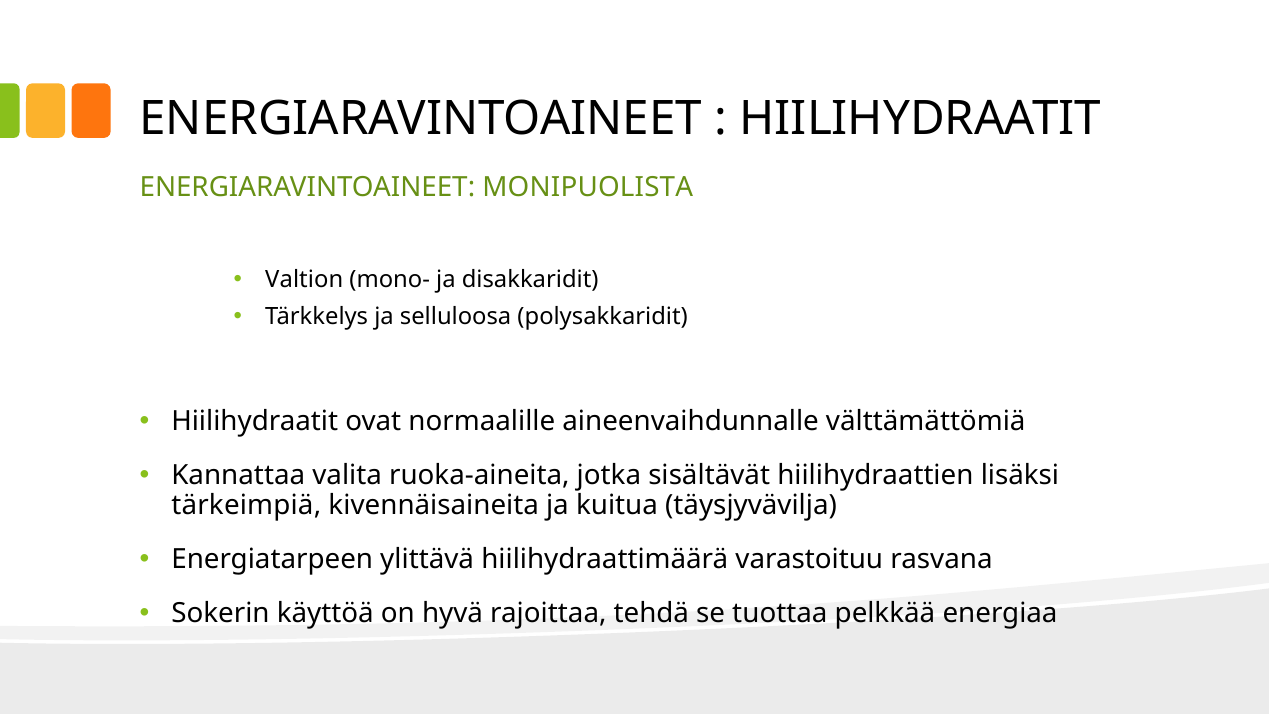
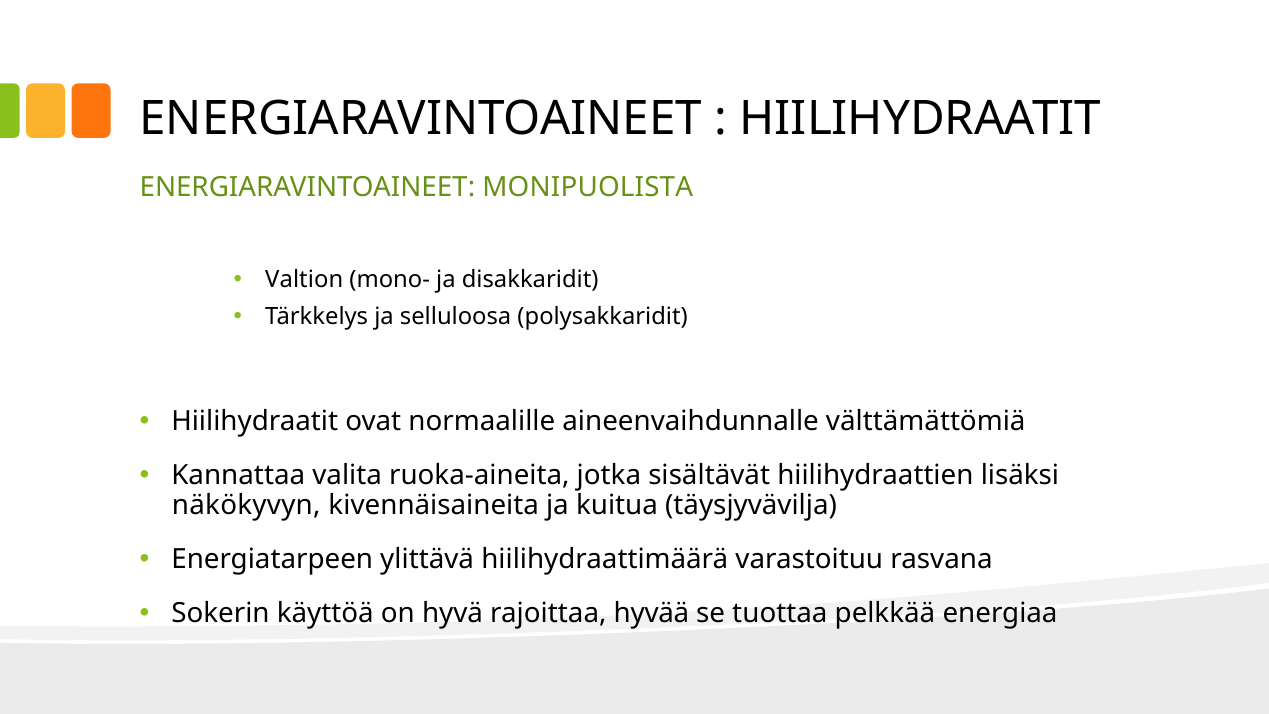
tärkeimpiä: tärkeimpiä -> näkökyvyn (246, 505)
tehdä: tehdä -> hyvää (651, 613)
